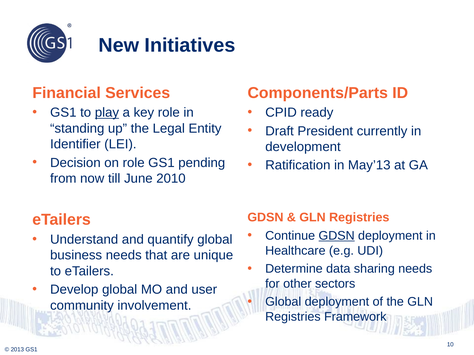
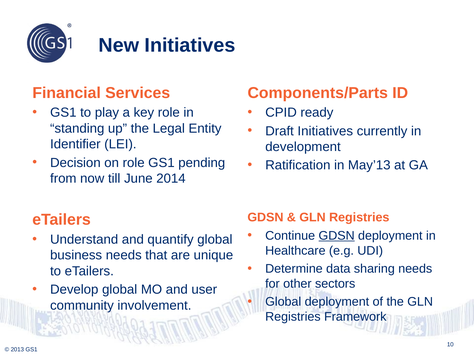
play underline: present -> none (107, 113)
Draft President: President -> Initiatives (325, 131)
2010: 2010 -> 2014 (171, 179)
